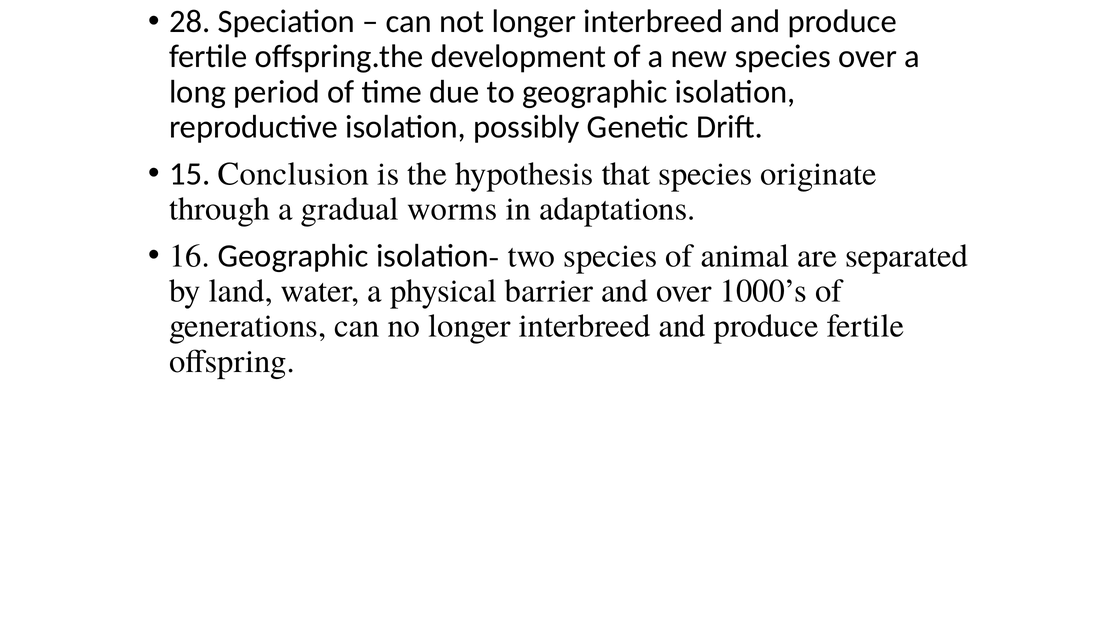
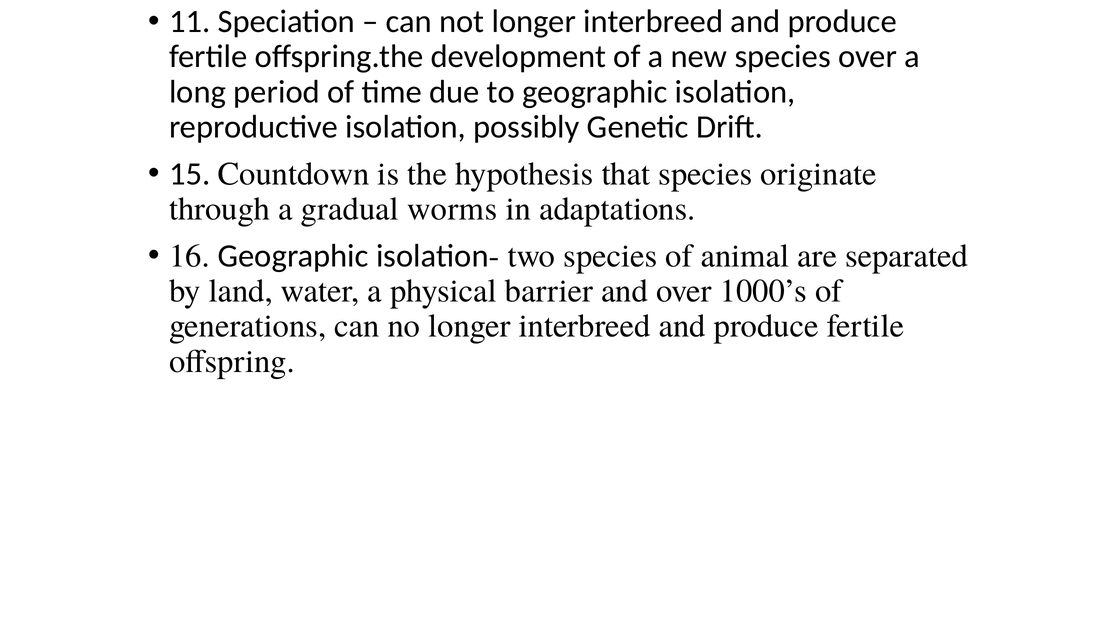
28: 28 -> 11 (190, 22)
Conclusion: Conclusion -> Countdown (293, 174)
